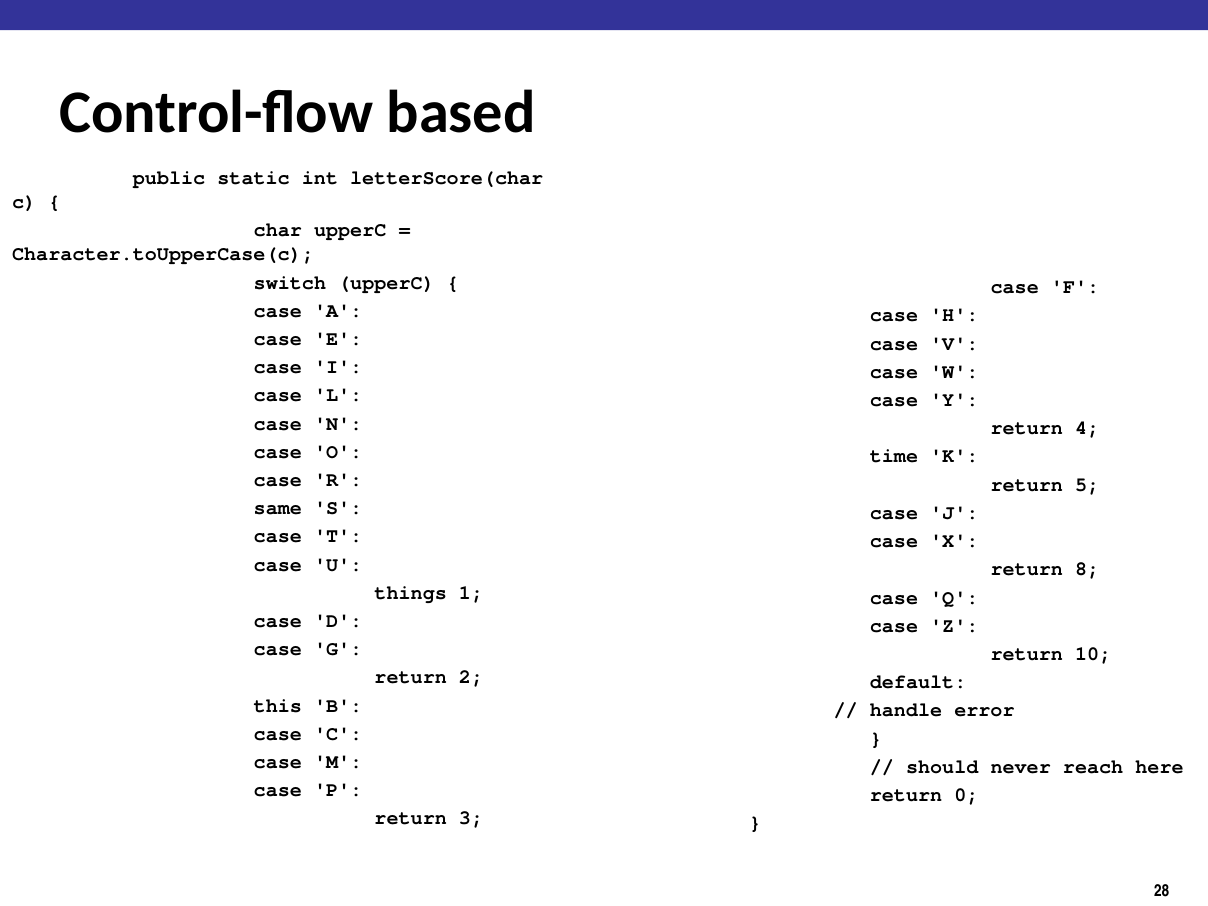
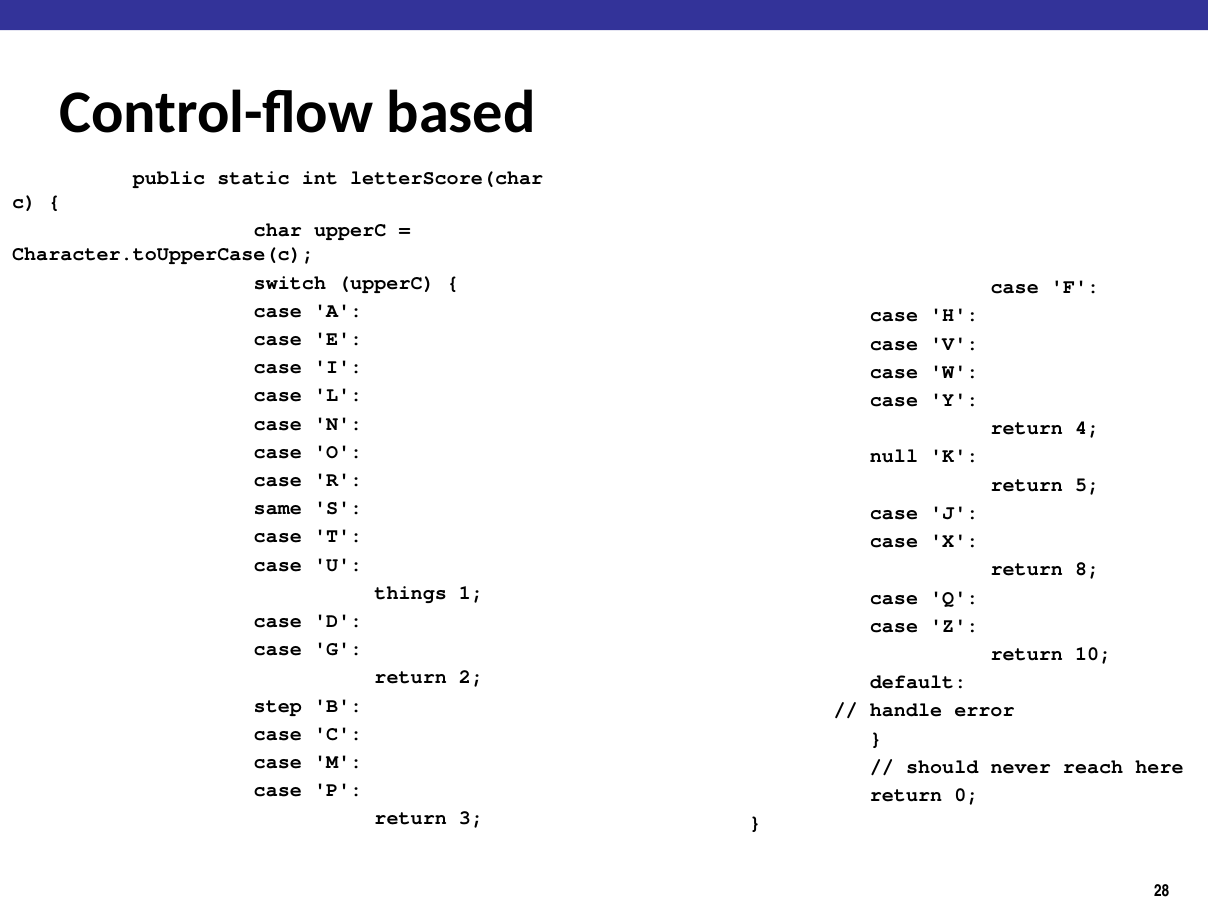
time: time -> null (894, 456)
this: this -> step (278, 706)
